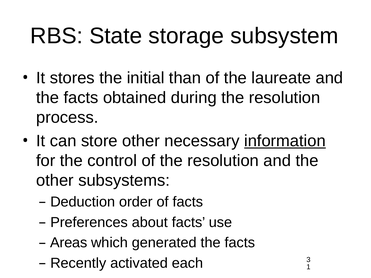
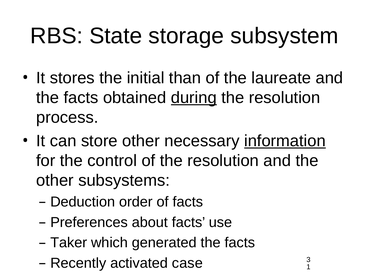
during underline: none -> present (194, 98)
Areas: Areas -> Taker (69, 243)
each: each -> case (187, 263)
